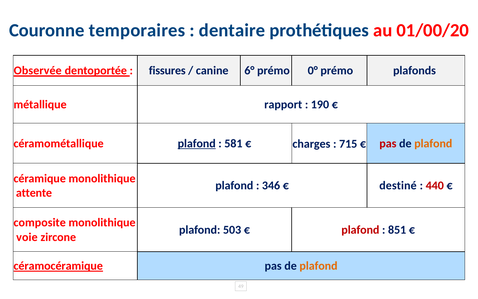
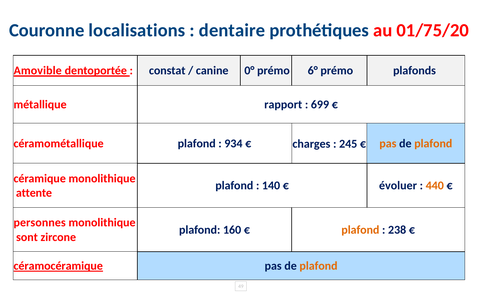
temporaires: temporaires -> localisations (137, 30)
01/00/20: 01/00/20 -> 01/75/20 (433, 30)
Observée: Observée -> Amovible (38, 71)
fissures: fissures -> constat (167, 71)
6°: 6° -> 0° (249, 71)
0°: 0° -> 6° (313, 71)
190: 190 -> 699 (320, 105)
plafond underline: present -> none (197, 143)
581: 581 -> 934 (233, 143)
715: 715 -> 245 (348, 144)
pas colour: red -> orange (388, 143)
346: 346 -> 140 (271, 186)
destiné: destiné -> évoluer (398, 186)
440 colour: red -> orange (435, 186)
composite: composite -> personnes (40, 222)
503: 503 -> 160 (232, 230)
plafond colour: red -> orange (360, 230)
851: 851 -> 238 (397, 230)
voie: voie -> sont (27, 237)
